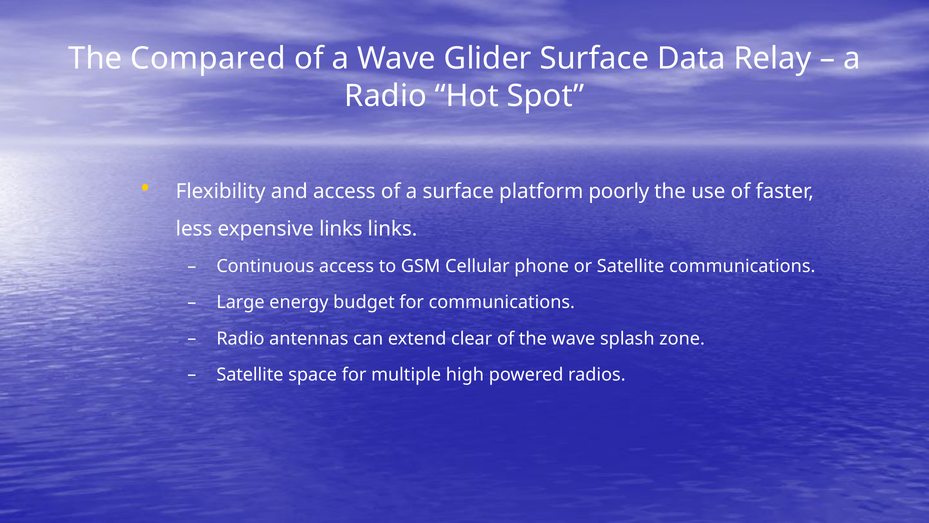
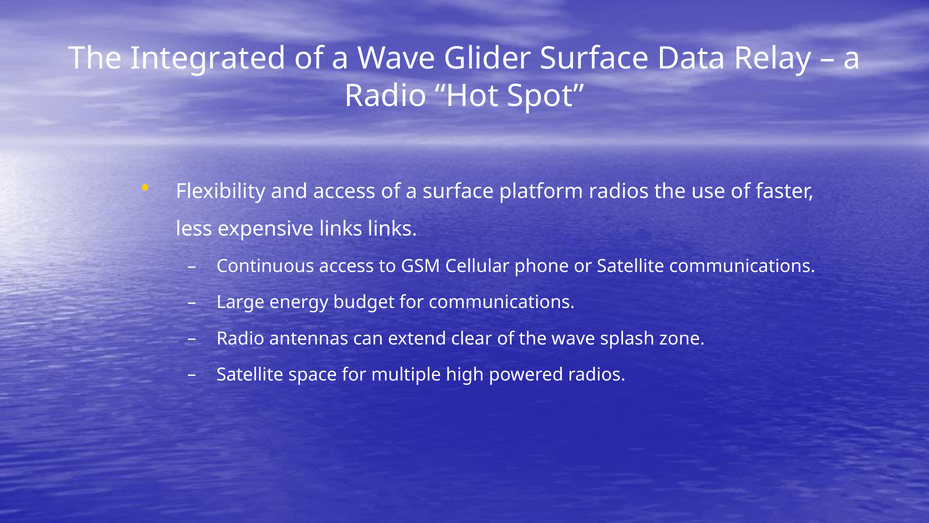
Compared: Compared -> Integrated (208, 59)
platform poorly: poorly -> radios (619, 191)
